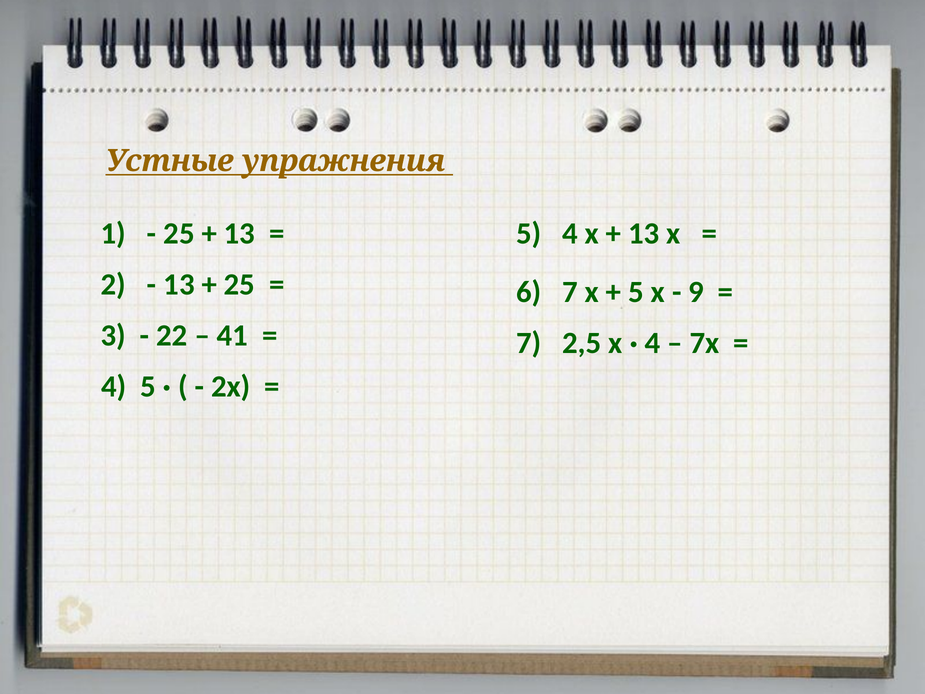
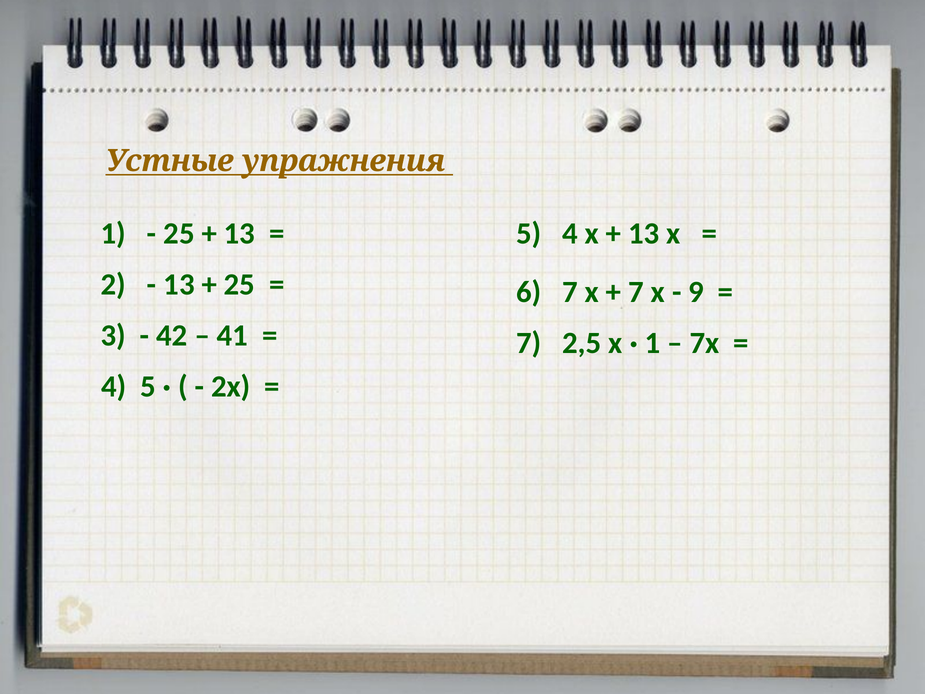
5: 5 -> 7 (636, 292)
22: 22 -> 42 (172, 336)
4: 4 -> 1 (653, 343)
